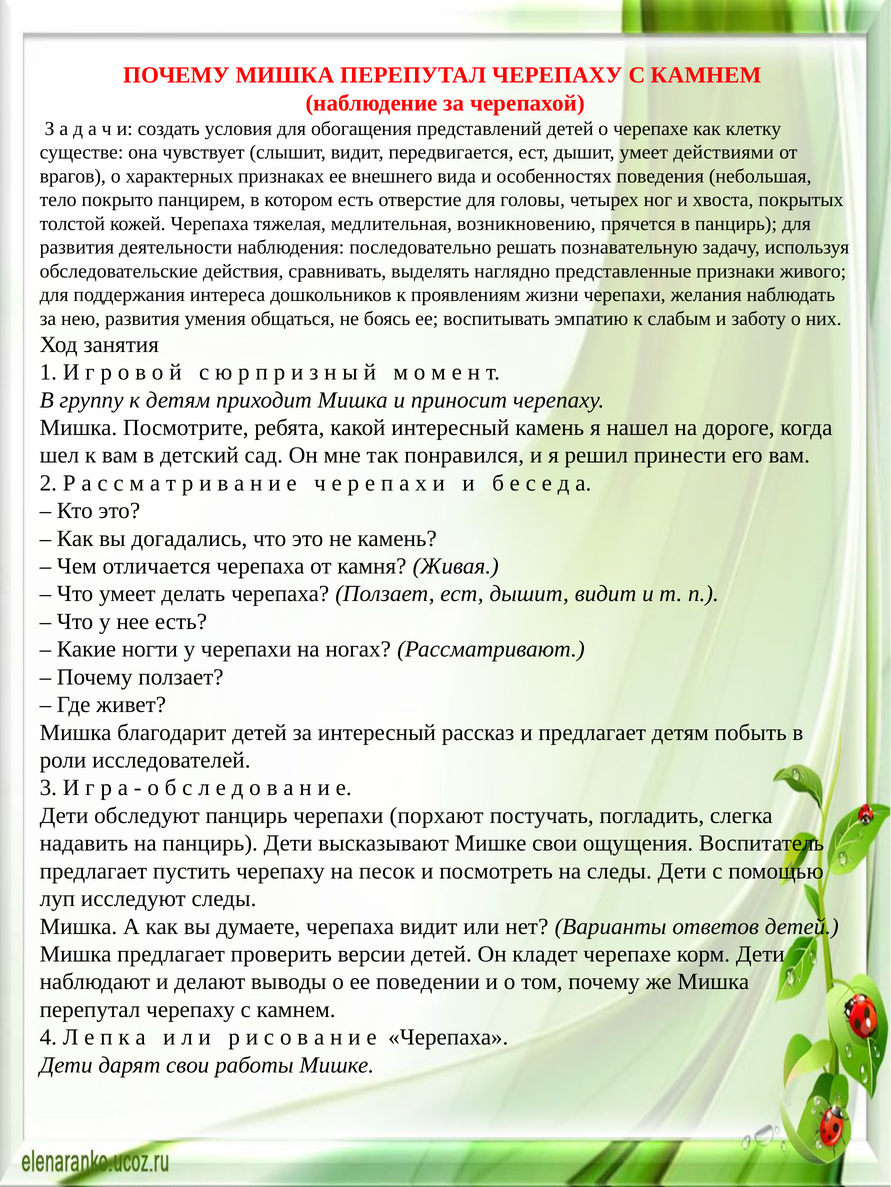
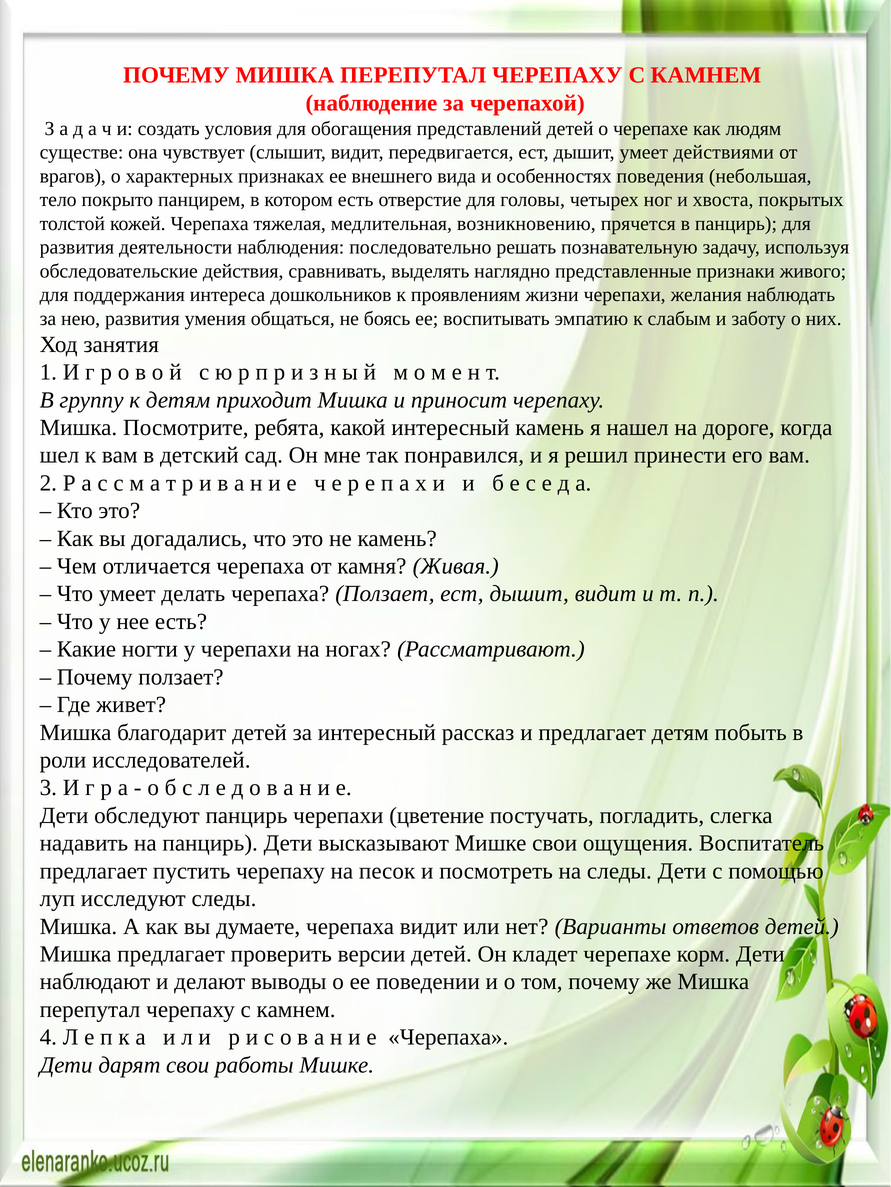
клетку: клетку -> людям (753, 129)
порхают: порхают -> цветение (437, 816)
